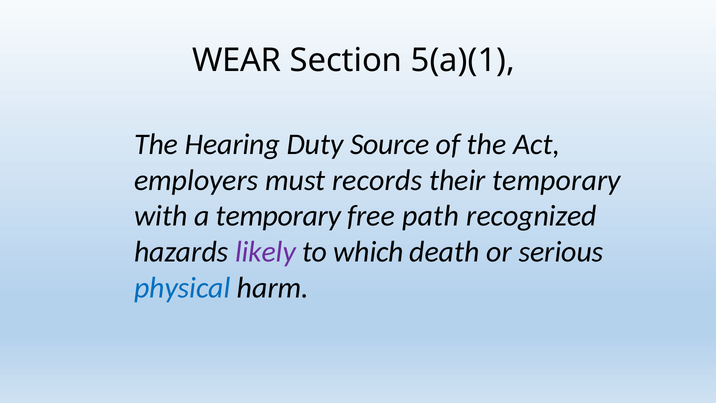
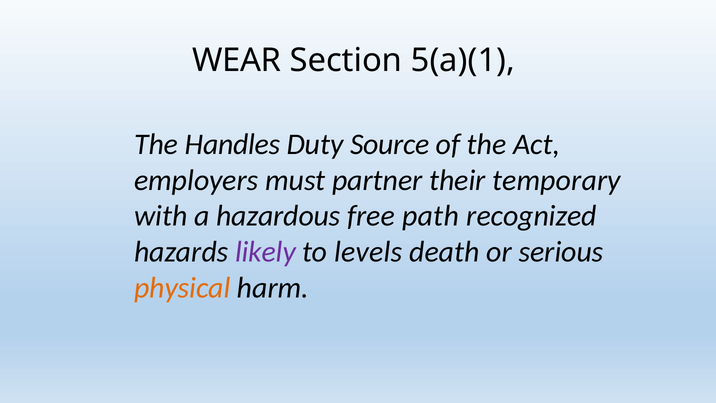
Hearing: Hearing -> Handles (233, 144)
records: records -> partner (377, 180)
a temporary: temporary -> hazardous (278, 216)
which: which -> levels (368, 252)
physical colour: blue -> orange (182, 288)
